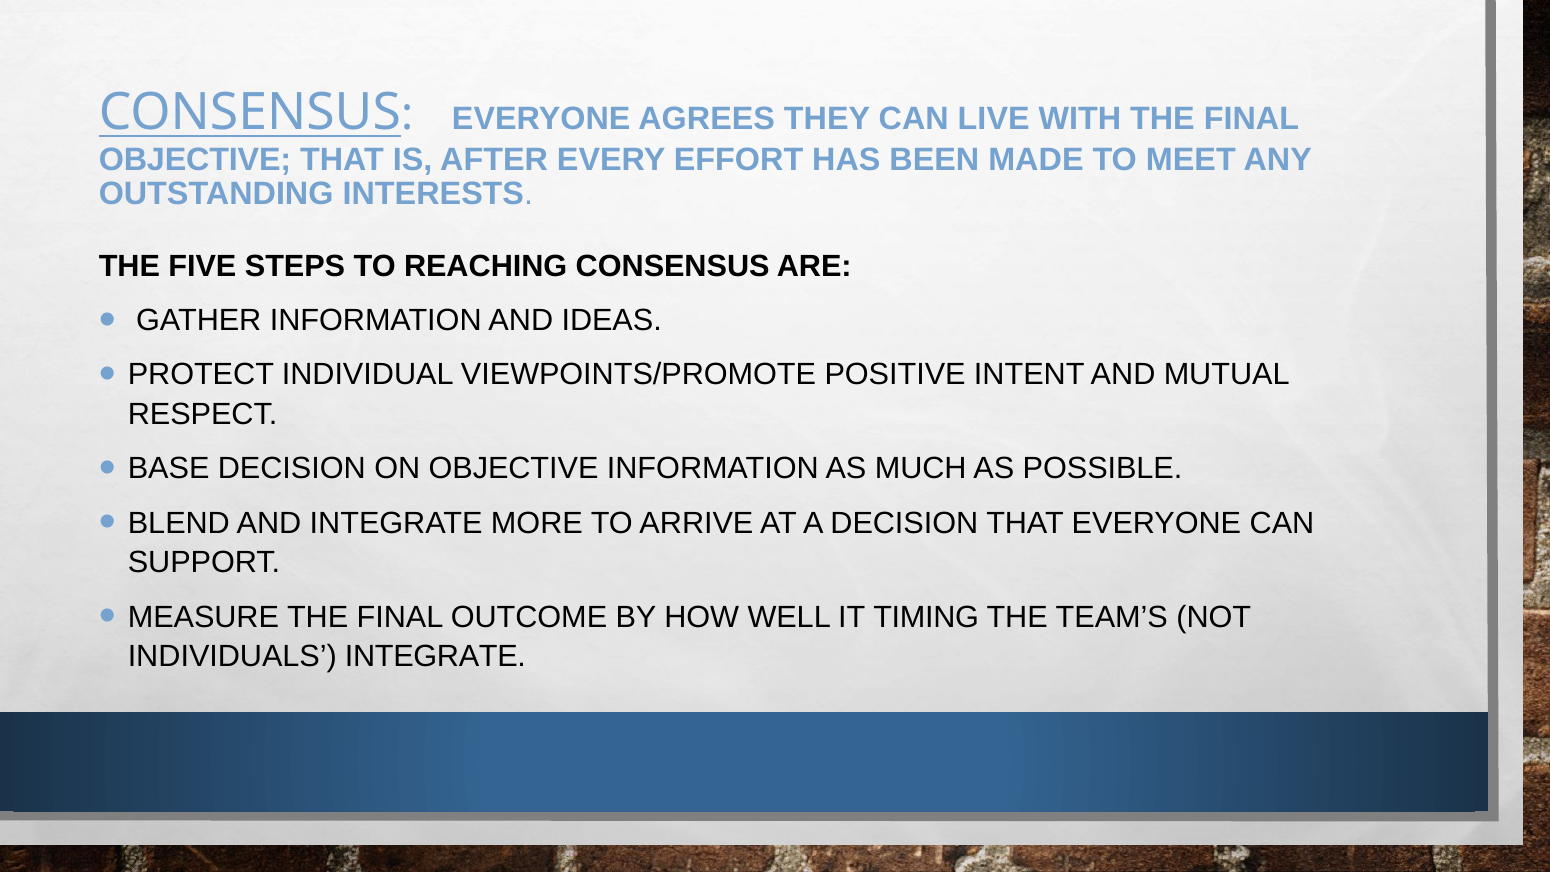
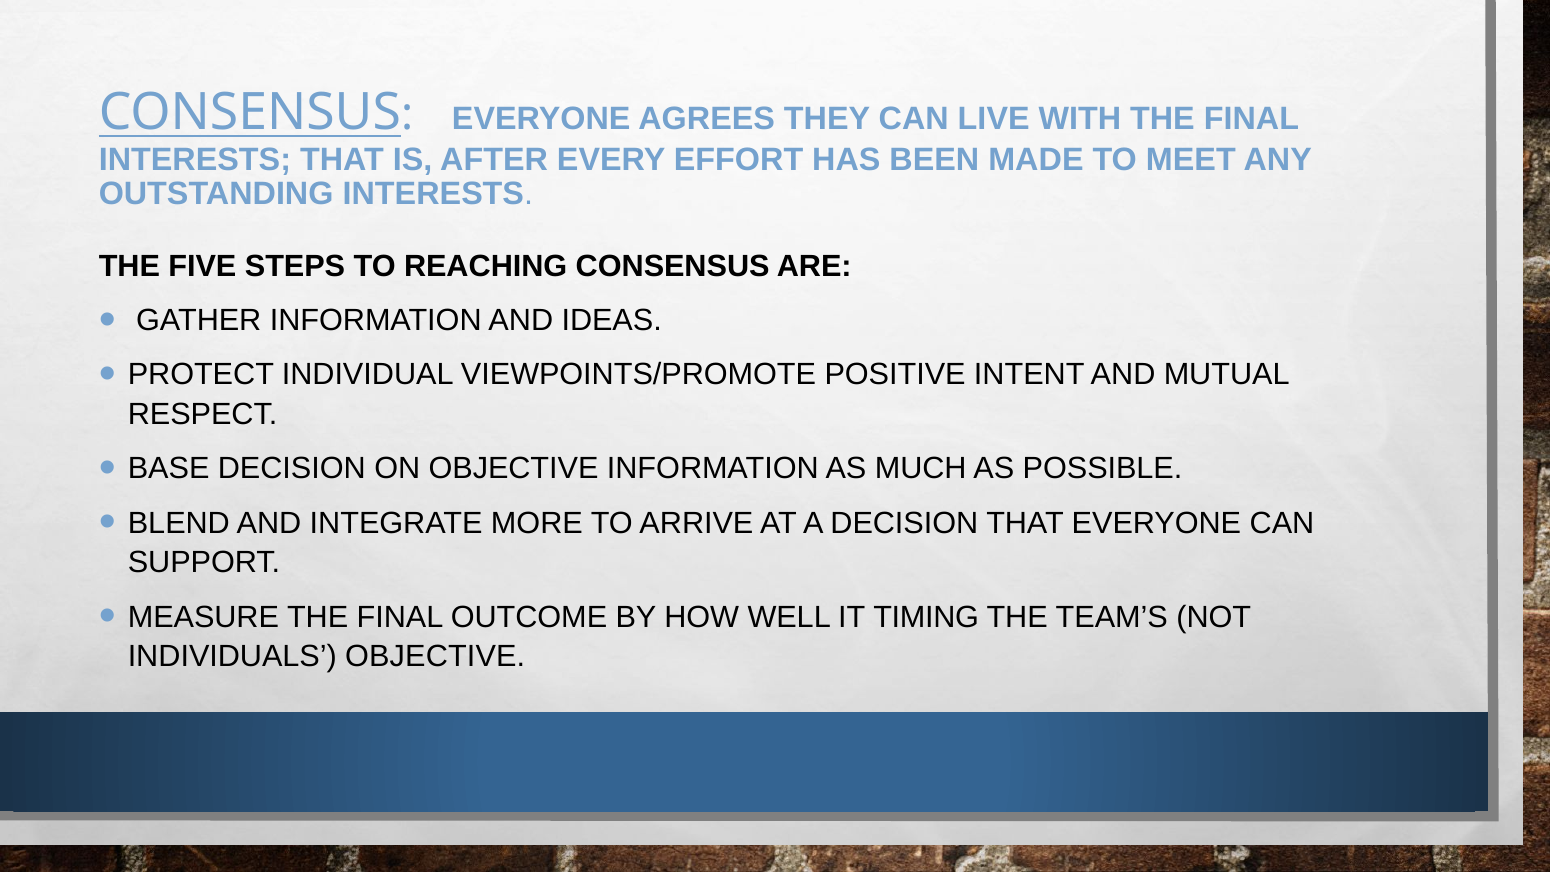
OBJECTIVE: OBJECTIVE -> INTERESTS (195, 159)
INDIVIDUALS INTEGRATE: INTEGRATE -> OBJECTIVE (435, 657)
